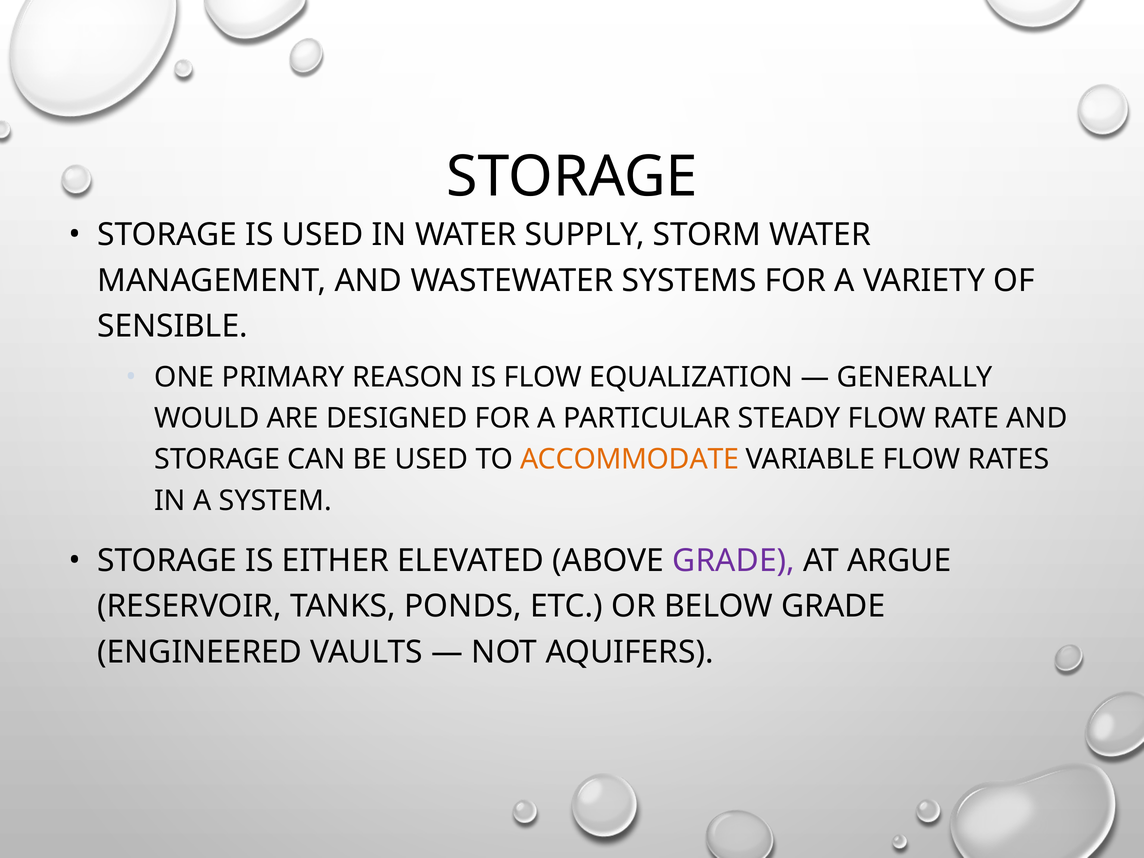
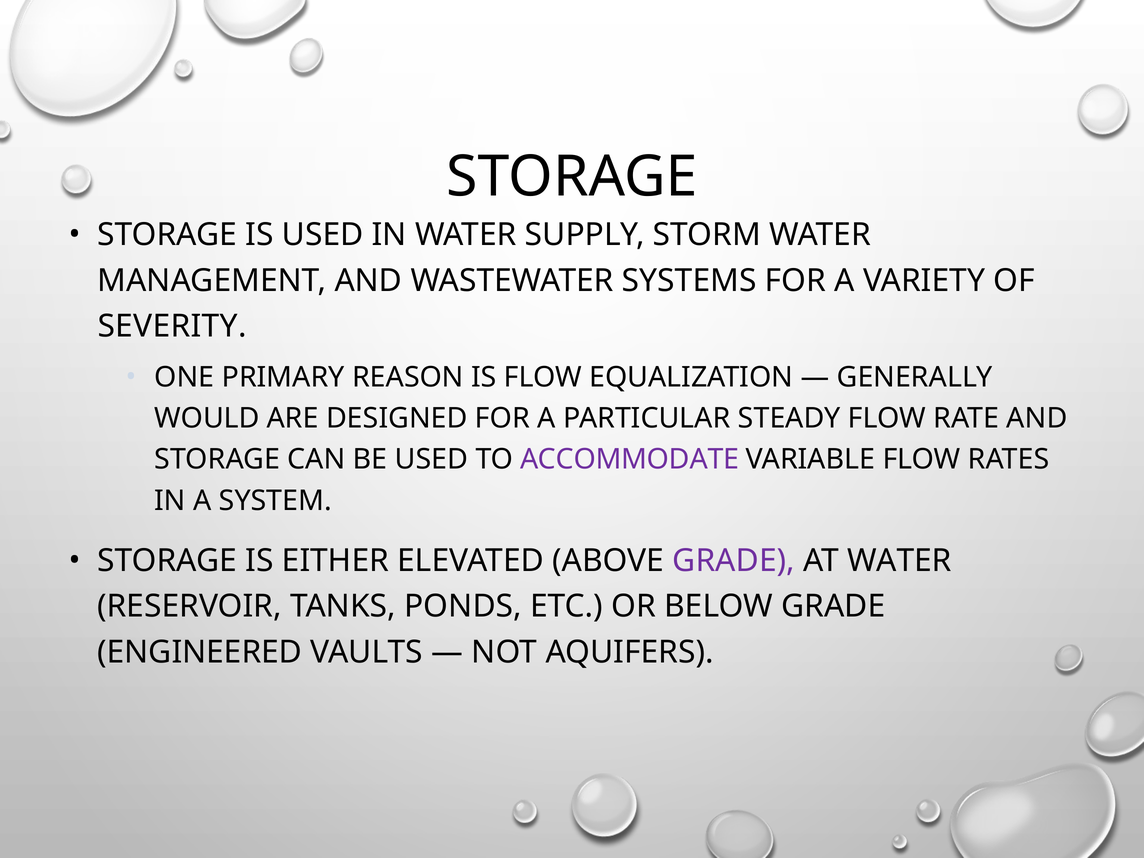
SENSIBLE: SENSIBLE -> SEVERITY (172, 326)
ACCOMMODATE colour: orange -> purple (630, 459)
AT ARGUE: ARGUE -> WATER (899, 561)
